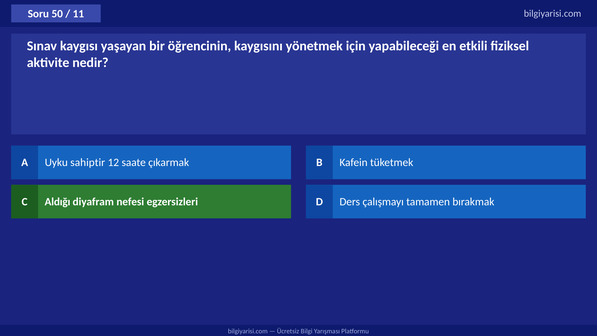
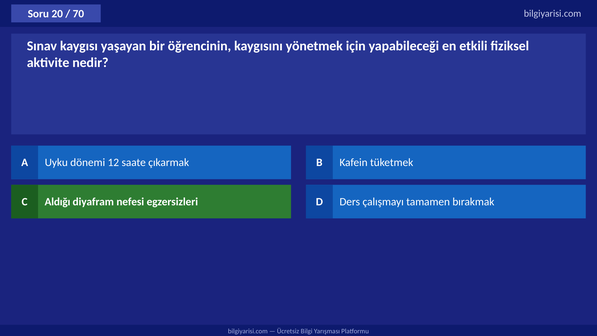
50: 50 -> 20 (57, 14)
11: 11 -> 70 (78, 14)
sahiptir: sahiptir -> dönemi (88, 162)
